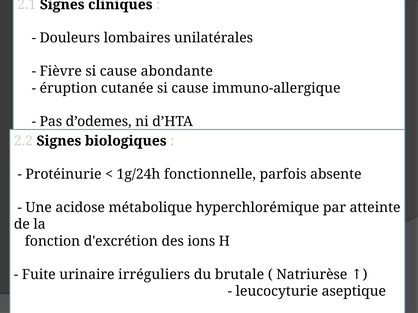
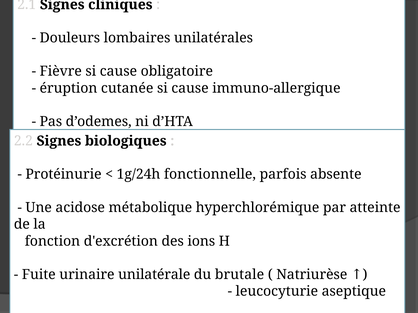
abondante: abondante -> obligatoire (177, 71)
irréguliers: irréguliers -> unilatérale (154, 275)
